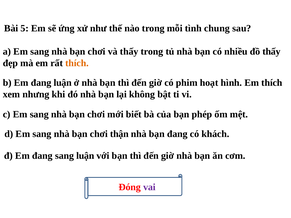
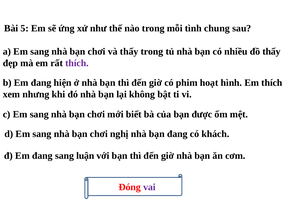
thích colour: orange -> purple (77, 63)
đang luận: luận -> hiện (63, 83)
phép: phép -> được (202, 114)
thận: thận -> nghị (119, 134)
